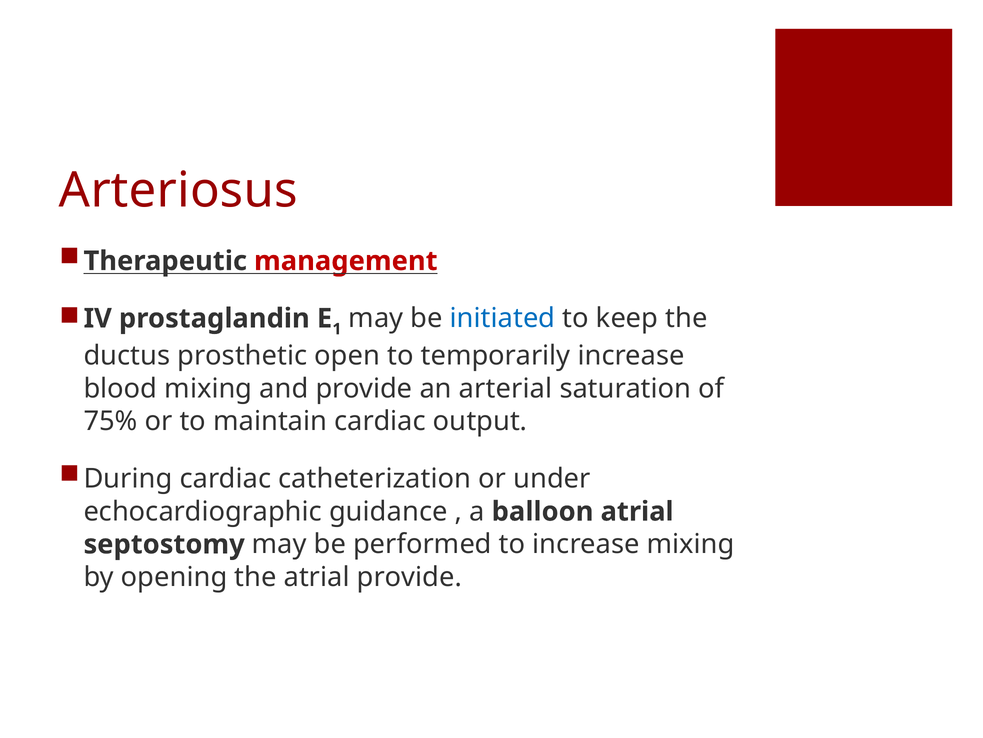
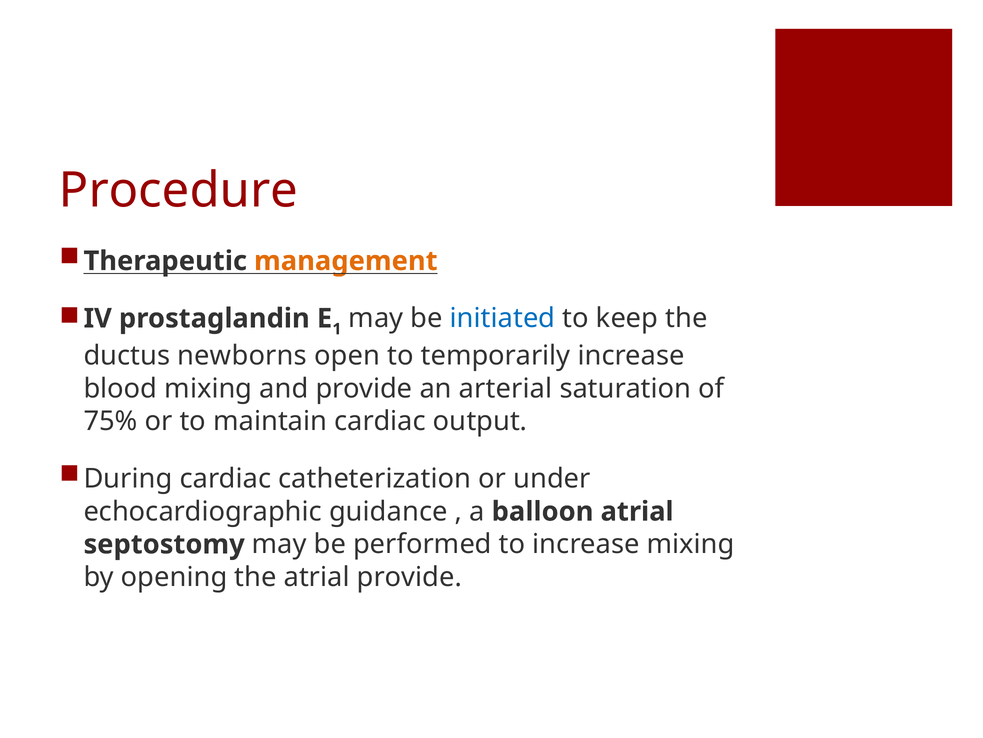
Arteriosus: Arteriosus -> Procedure (178, 190)
management colour: red -> orange (346, 261)
prosthetic: prosthetic -> newborns (242, 355)
